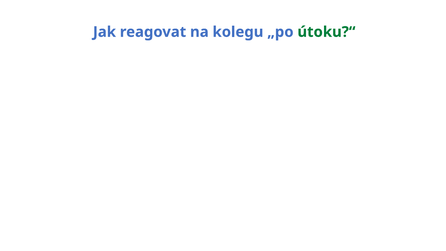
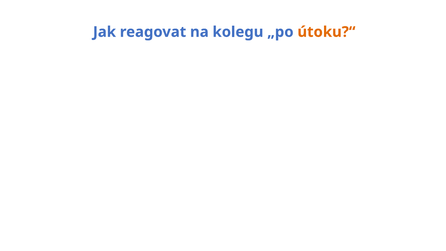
útoku?“ colour: green -> orange (326, 32)
